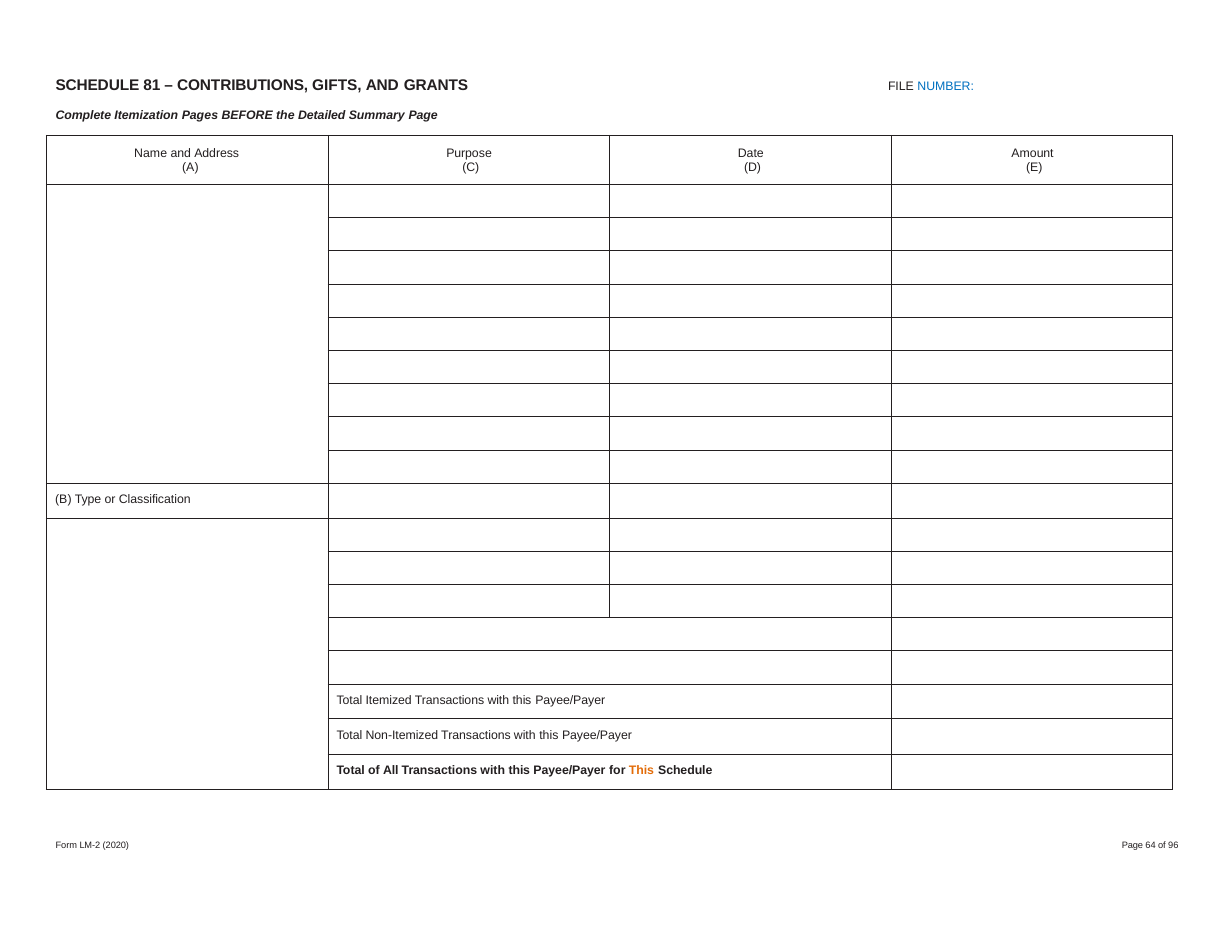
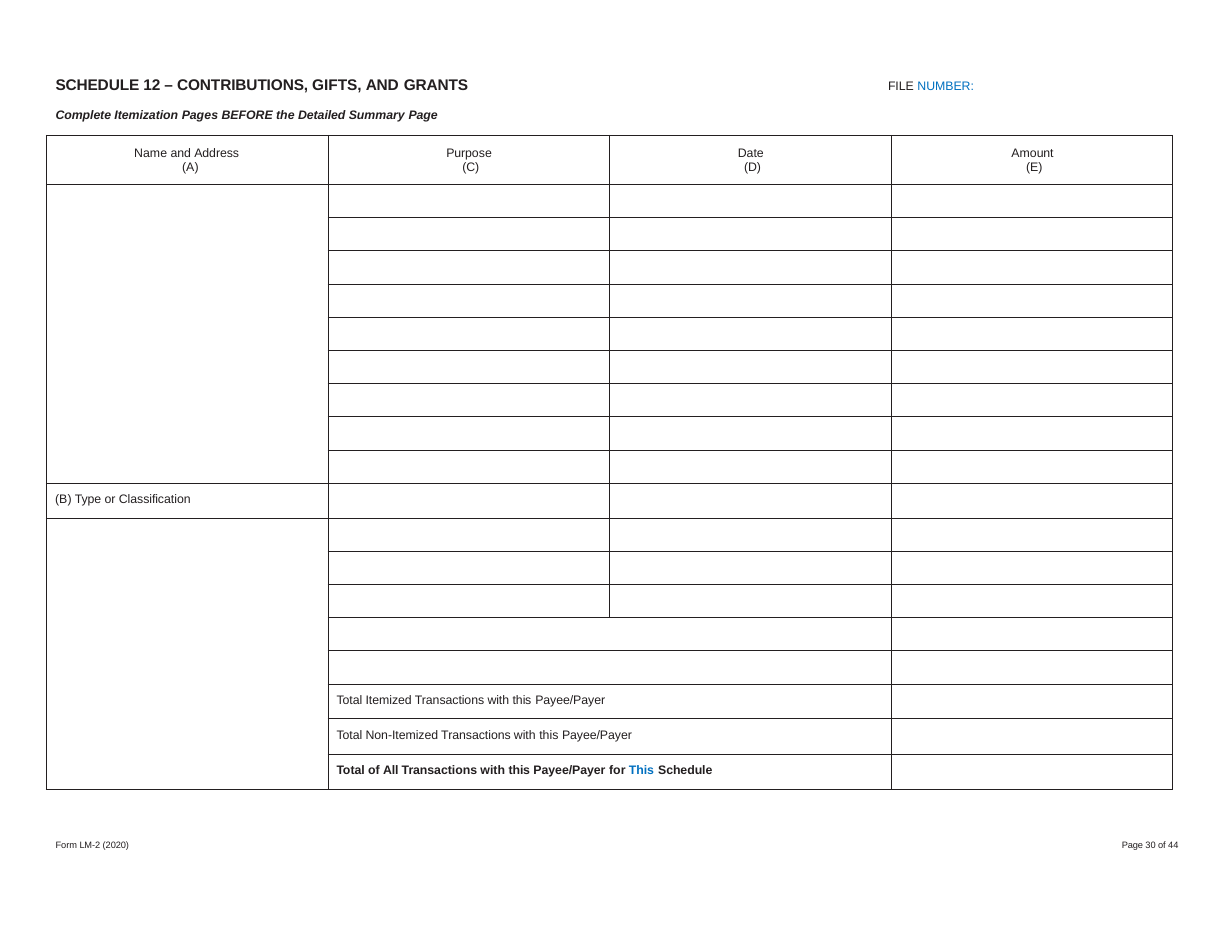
81: 81 -> 12 (152, 86)
This colour: orange -> blue (641, 771)
64: 64 -> 30 (1151, 846)
96: 96 -> 44 (1173, 846)
